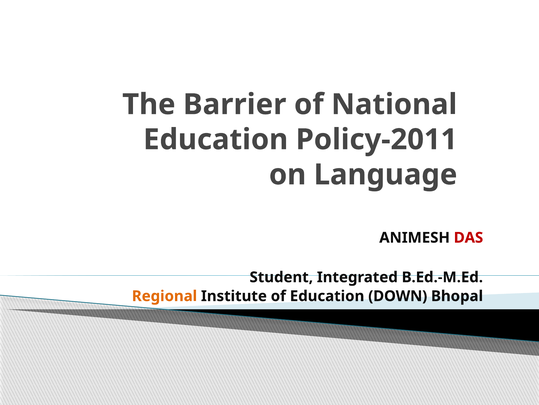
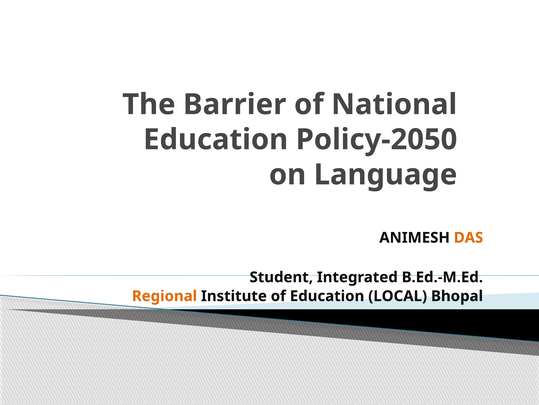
Policy-2011: Policy-2011 -> Policy-2050 (377, 139)
DAS colour: red -> orange (468, 237)
DOWN: DOWN -> LOCAL (398, 296)
